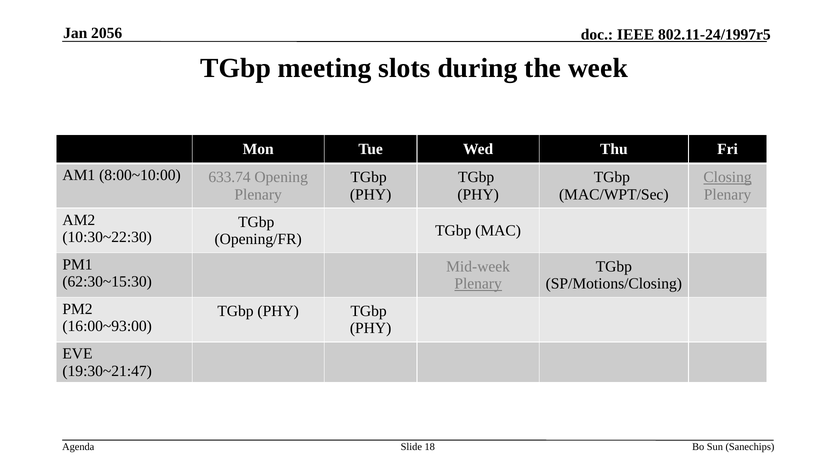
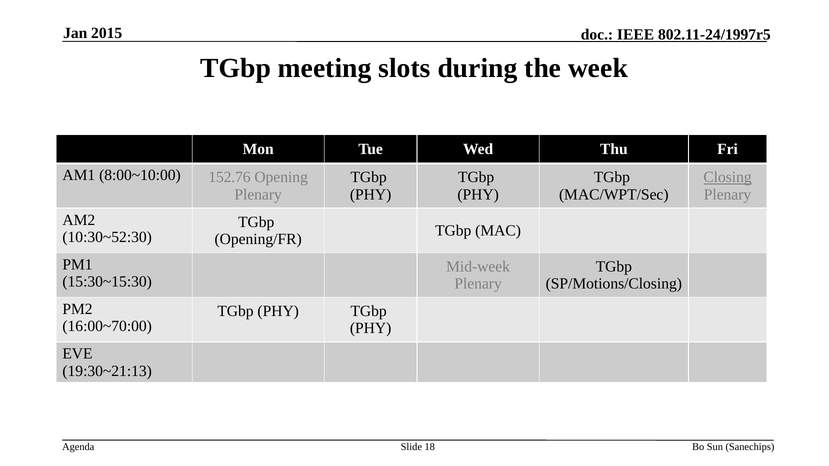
2056: 2056 -> 2015 (107, 33)
633.74: 633.74 -> 152.76 (229, 177)
10:30~22:30: 10:30~22:30 -> 10:30~52:30 (107, 237)
62:30~15:30: 62:30~15:30 -> 15:30~15:30 (107, 282)
Plenary underline: present -> none (478, 284)
16:00~93:00: 16:00~93:00 -> 16:00~70:00 (107, 327)
19:30~21:47: 19:30~21:47 -> 19:30~21:13 (107, 371)
